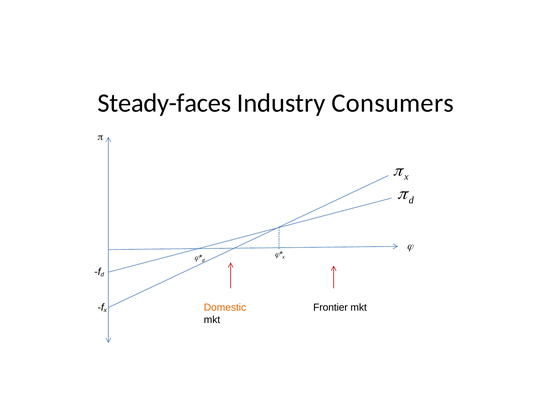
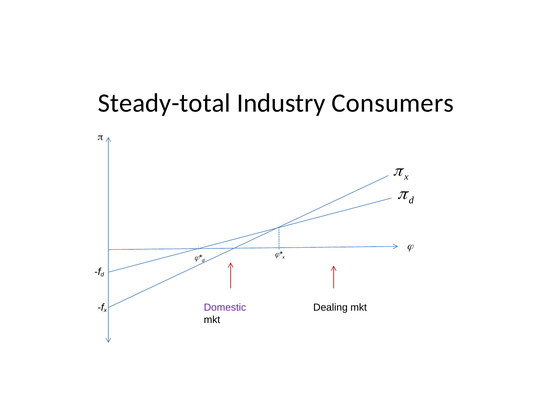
Steady-faces: Steady-faces -> Steady-total (164, 103)
Domestic colour: orange -> purple (225, 307)
Frontier: Frontier -> Dealing (330, 307)
